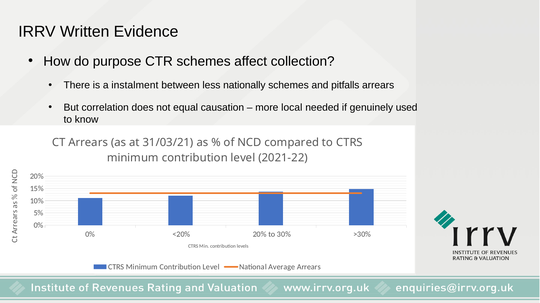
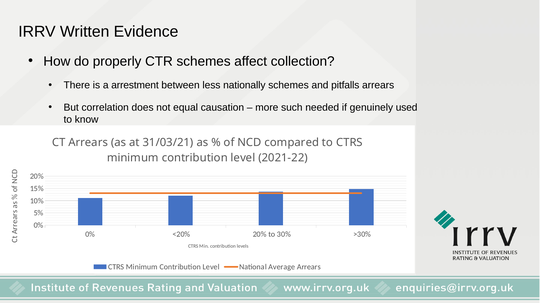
purpose: purpose -> properly (117, 61)
instalment: instalment -> arrestment (135, 85)
local: local -> such (292, 108)
